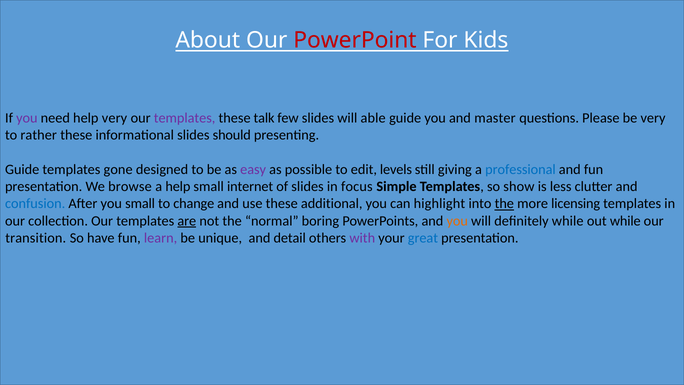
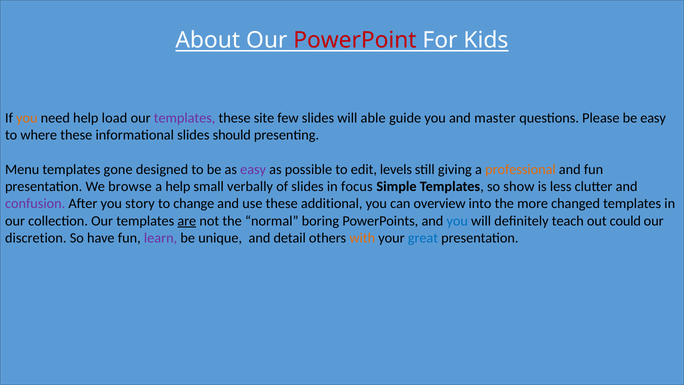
you colour: purple -> orange (27, 118)
help very: very -> load (115, 118)
talk: talk -> site (264, 118)
be very: very -> easy (653, 118)
rather: rather -> where (39, 135)
Guide: Guide -> Menu (22, 169)
professional colour: blue -> orange (520, 169)
internet: internet -> verbally (250, 187)
confusion colour: blue -> purple (35, 204)
you small: small -> story (140, 204)
highlight: highlight -> overview (440, 204)
the underline: present -> none (504, 204)
licensing: licensing -> changed (576, 204)
you colour: orange -> blue (457, 221)
definitely while: while -> teach (568, 221)
out while: while -> could (625, 221)
transition: transition -> discretion (36, 238)
with colour: purple -> orange (362, 238)
